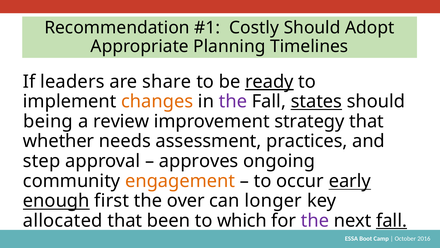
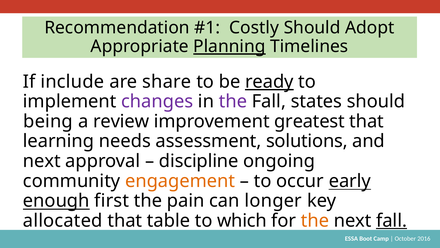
Planning underline: none -> present (229, 46)
leaders: leaders -> include (72, 82)
changes colour: orange -> purple (157, 101)
states underline: present -> none (316, 101)
strategy: strategy -> greatest (310, 121)
whether: whether -> learning (59, 141)
practices: practices -> solutions (307, 141)
step: step -> next (42, 161)
approves: approves -> discipline (199, 161)
over: over -> pain (186, 200)
been: been -> table (169, 220)
the colour: purple -> orange (315, 220)
